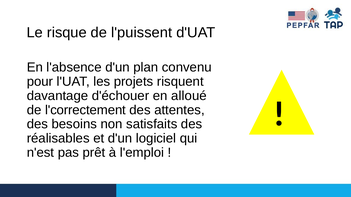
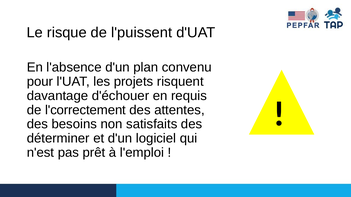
alloué: alloué -> requis (189, 96)
réalisables: réalisables -> déterminer (58, 139)
